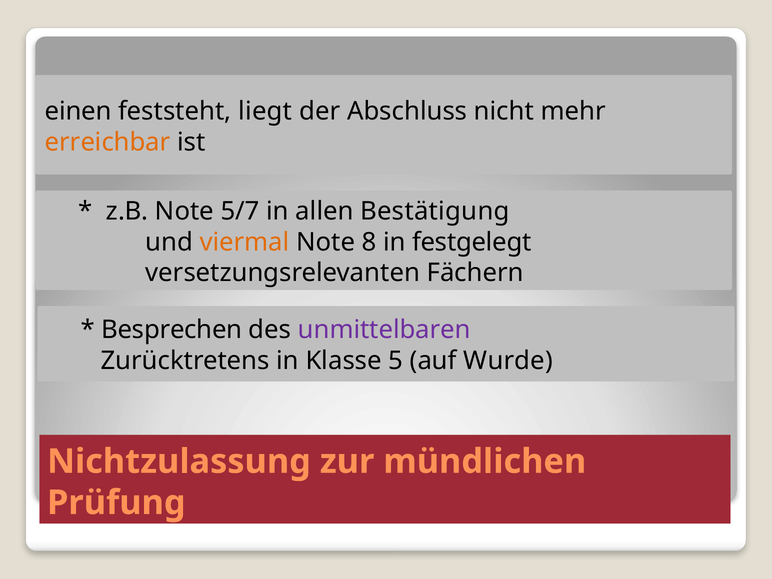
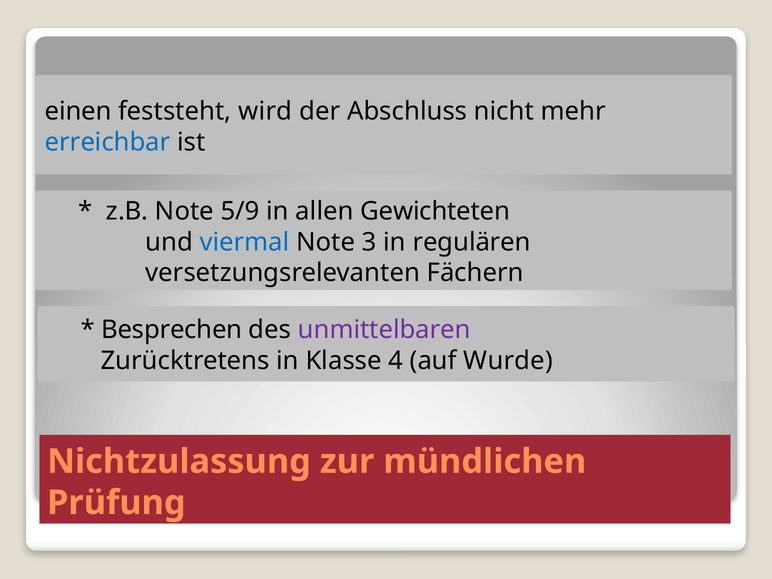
liegt: liegt -> wird (265, 111)
erreichbar colour: orange -> blue (108, 142)
5/7: 5/7 -> 5/9 (240, 211)
Bestätigung: Bestätigung -> Gewichteten (435, 211)
viermal colour: orange -> blue (245, 242)
8: 8 -> 3 (369, 242)
festgelegt: festgelegt -> regulären (472, 242)
5: 5 -> 4 (396, 361)
